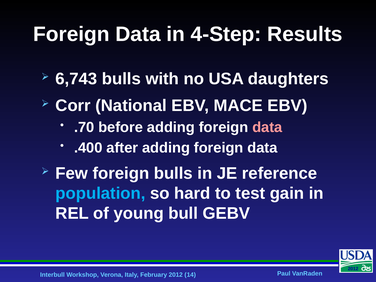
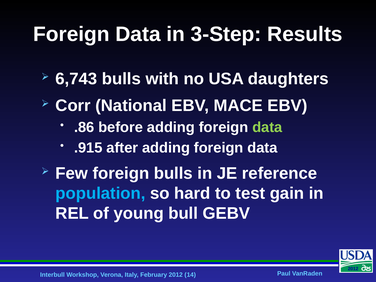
4-Step: 4-Step -> 3-Step (226, 34)
.70: .70 -> .86 (84, 127)
data colour: pink -> light green (267, 127)
.400: .400 -> .915 (88, 148)
